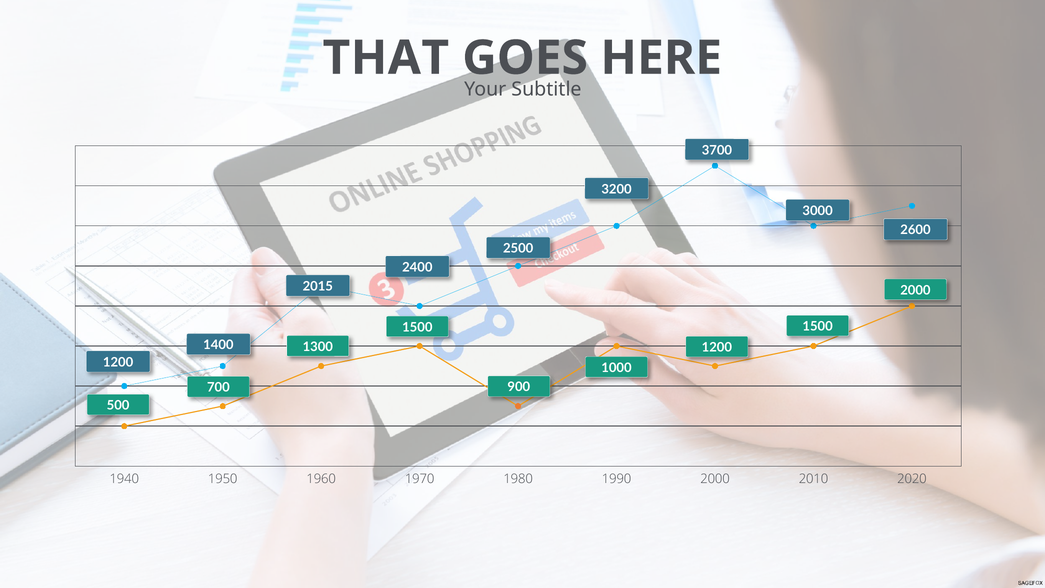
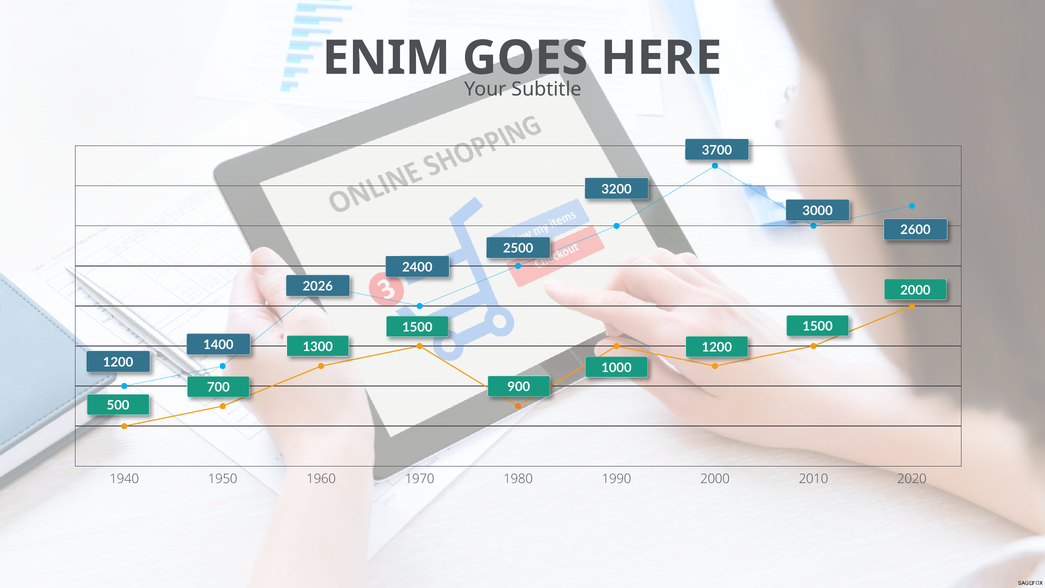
THAT: THAT -> ENIM (386, 58)
2015: 2015 -> 2026 (318, 286)
